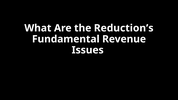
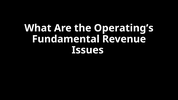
Reduction’s: Reduction’s -> Operating’s (124, 28)
